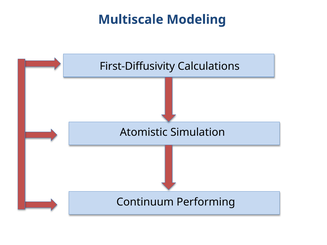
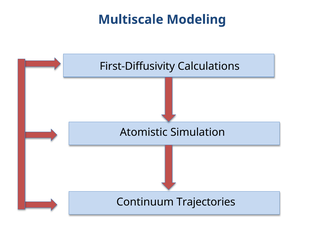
Performing: Performing -> Trajectories (206, 202)
